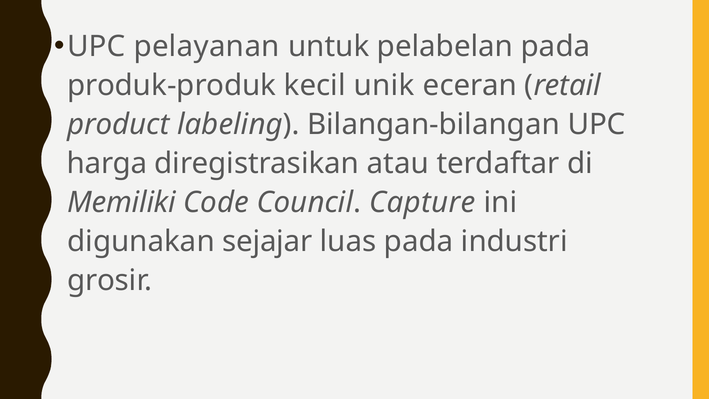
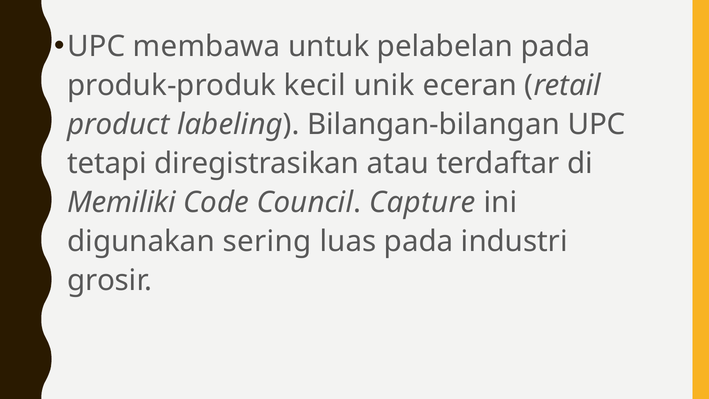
pelayanan: pelayanan -> membawa (207, 47)
harga: harga -> tetapi (107, 163)
sejajar: sejajar -> sering (267, 241)
